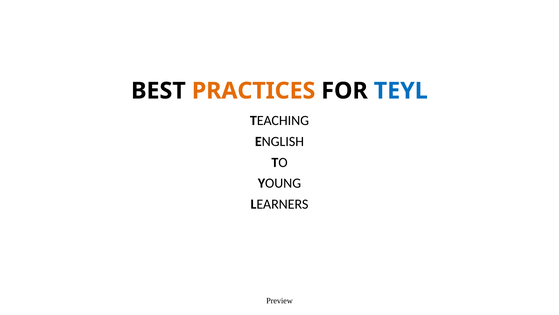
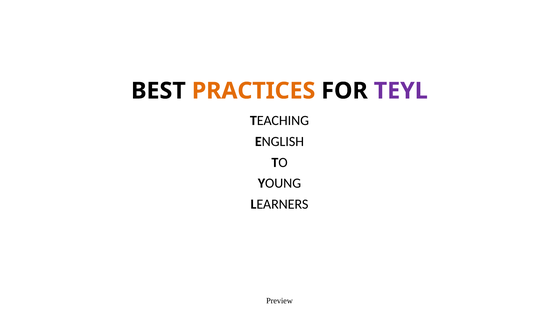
TEYL colour: blue -> purple (401, 91)
